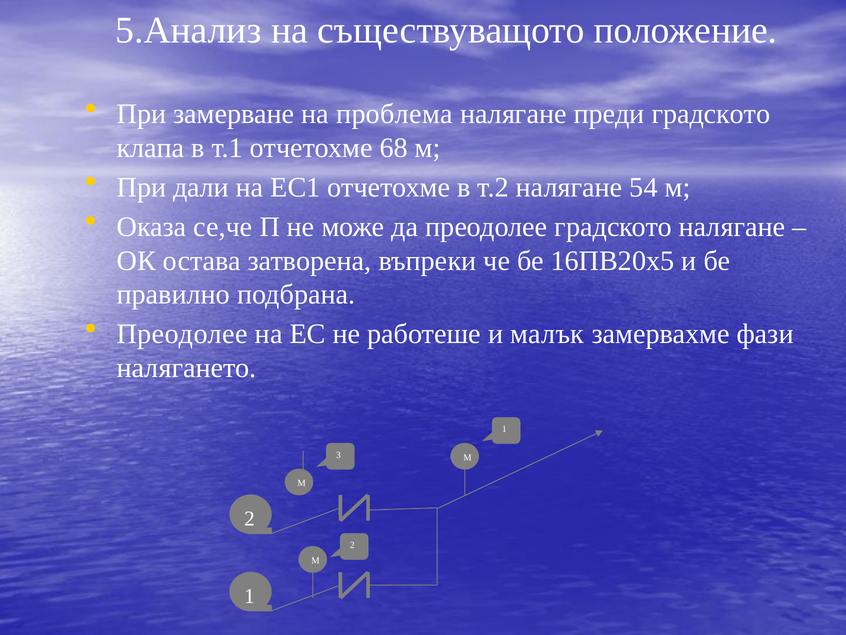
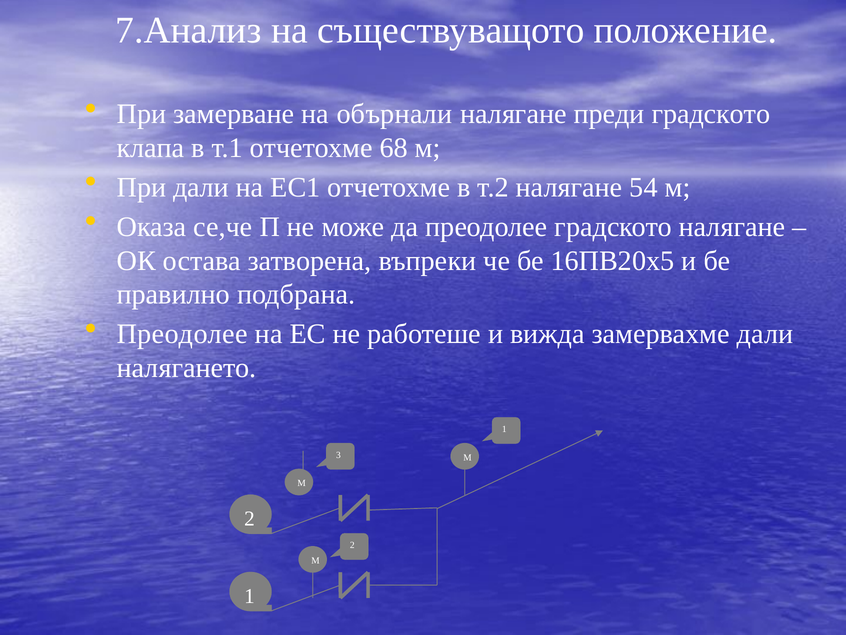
5.Анализ: 5.Анализ -> 7.Анализ (188, 30)
проблема: проблема -> обърнали (394, 114)
малък: малък -> вижда (547, 334)
замервахме фази: фази -> дали (765, 334)
